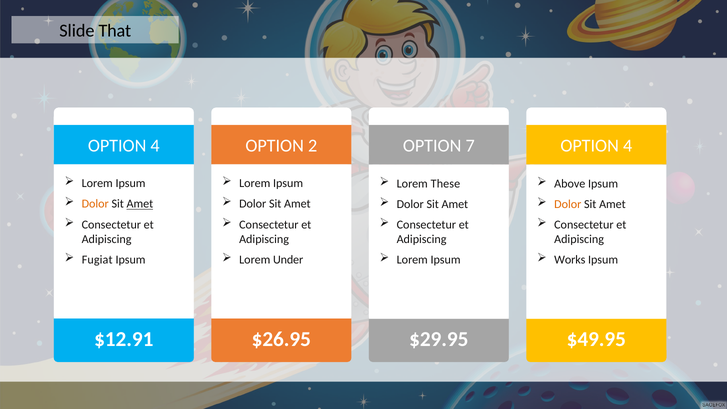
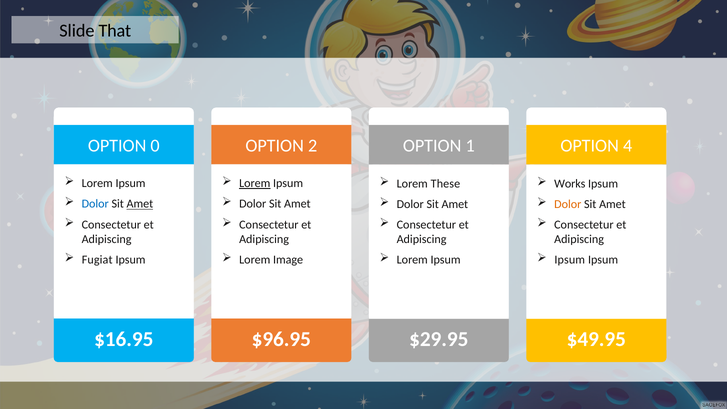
4: 4 -> 0 (155, 146)
7: 7 -> 1 (470, 146)
Lorem underline: none -> present (255, 183)
Above: Above -> Works (570, 184)
Dolor colour: orange -> blue (95, 204)
Under: Under -> Image (288, 260)
Works: Works -> Ipsum (570, 260)
$12.91: $12.91 -> $16.95 (124, 339)
$26.95: $26.95 -> $96.95 (281, 339)
